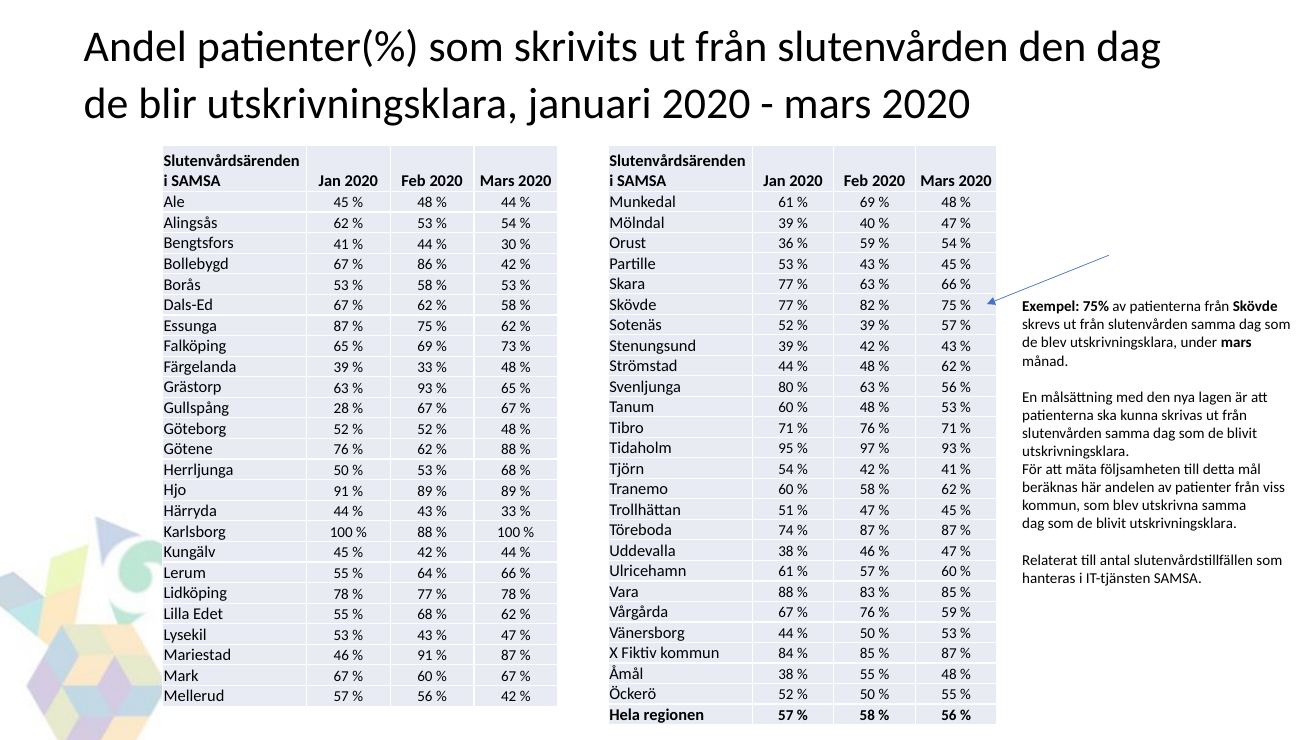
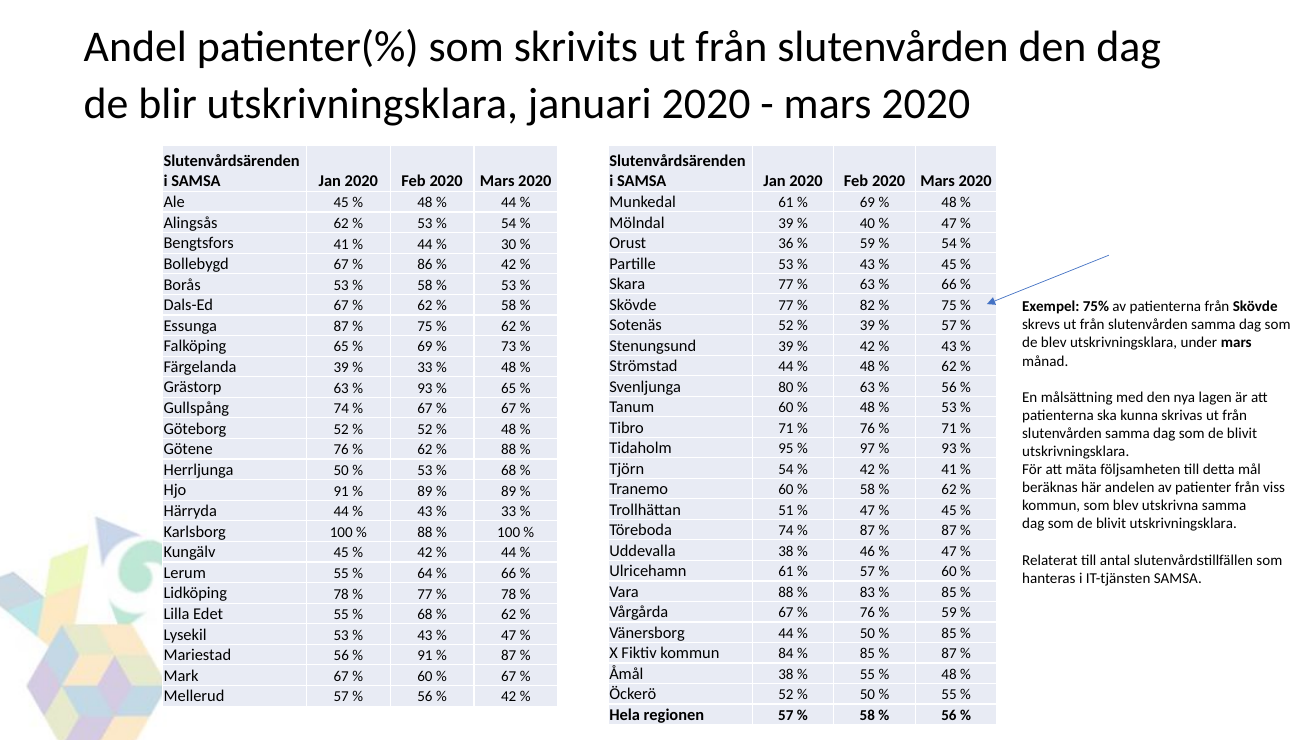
Gullspång 28: 28 -> 74 (341, 409)
53: 53 -> 85 (949, 633)
Mariestad 46: 46 -> 56 (341, 656)
